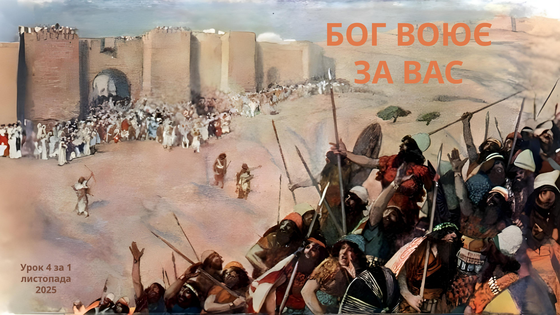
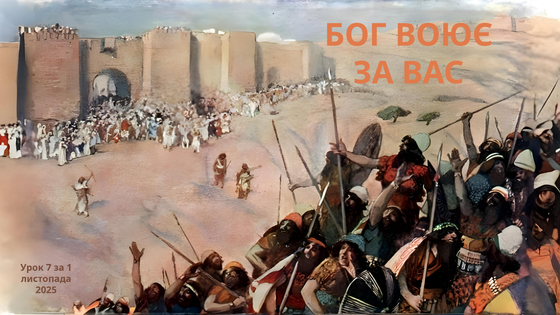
4: 4 -> 7 (49, 268)
